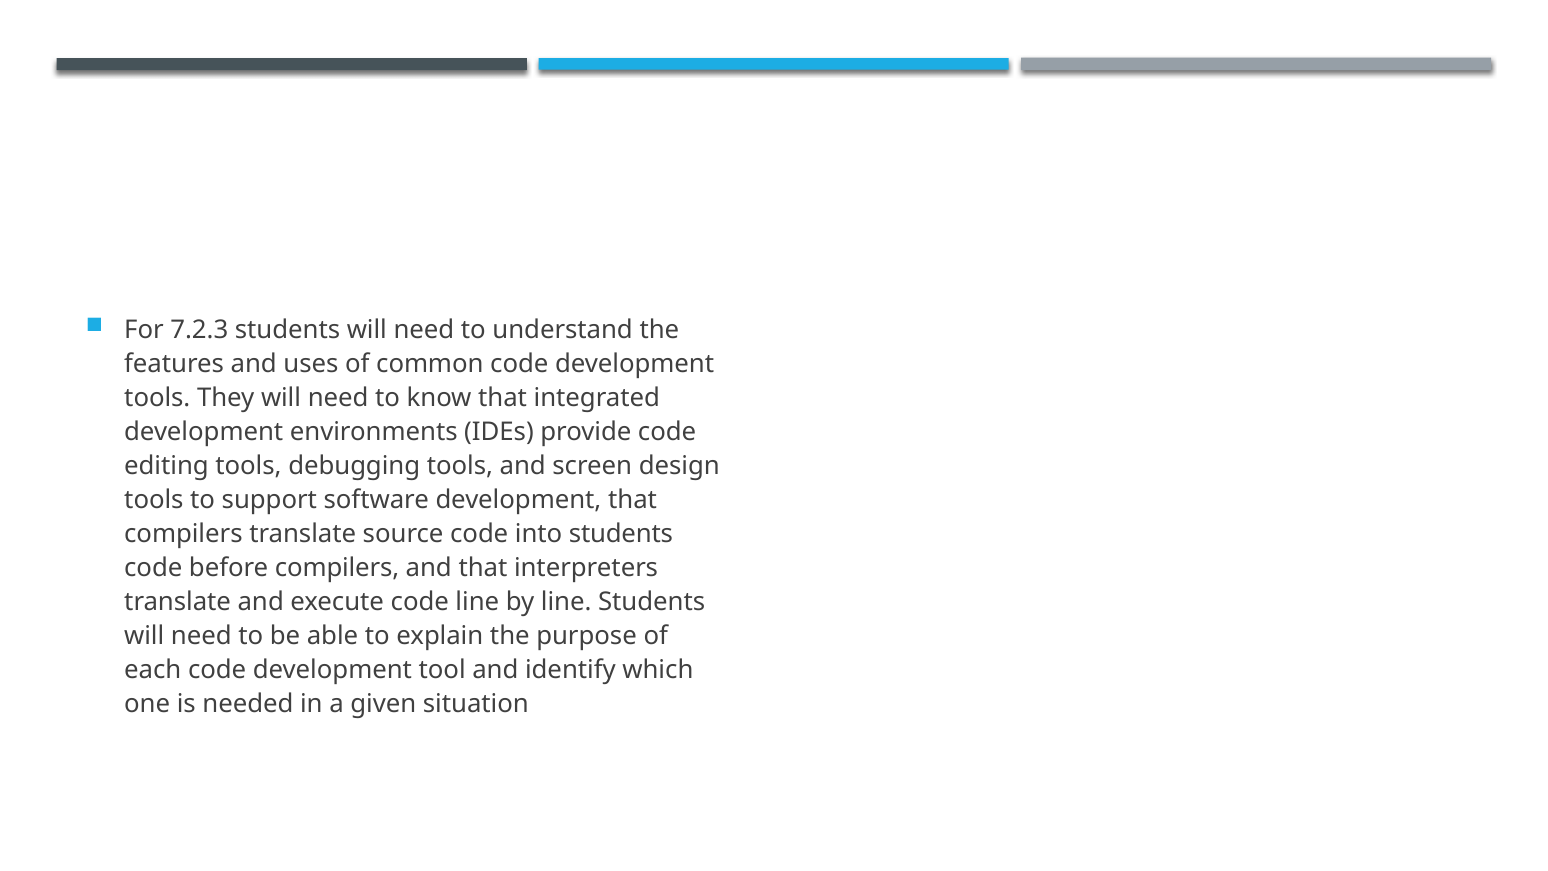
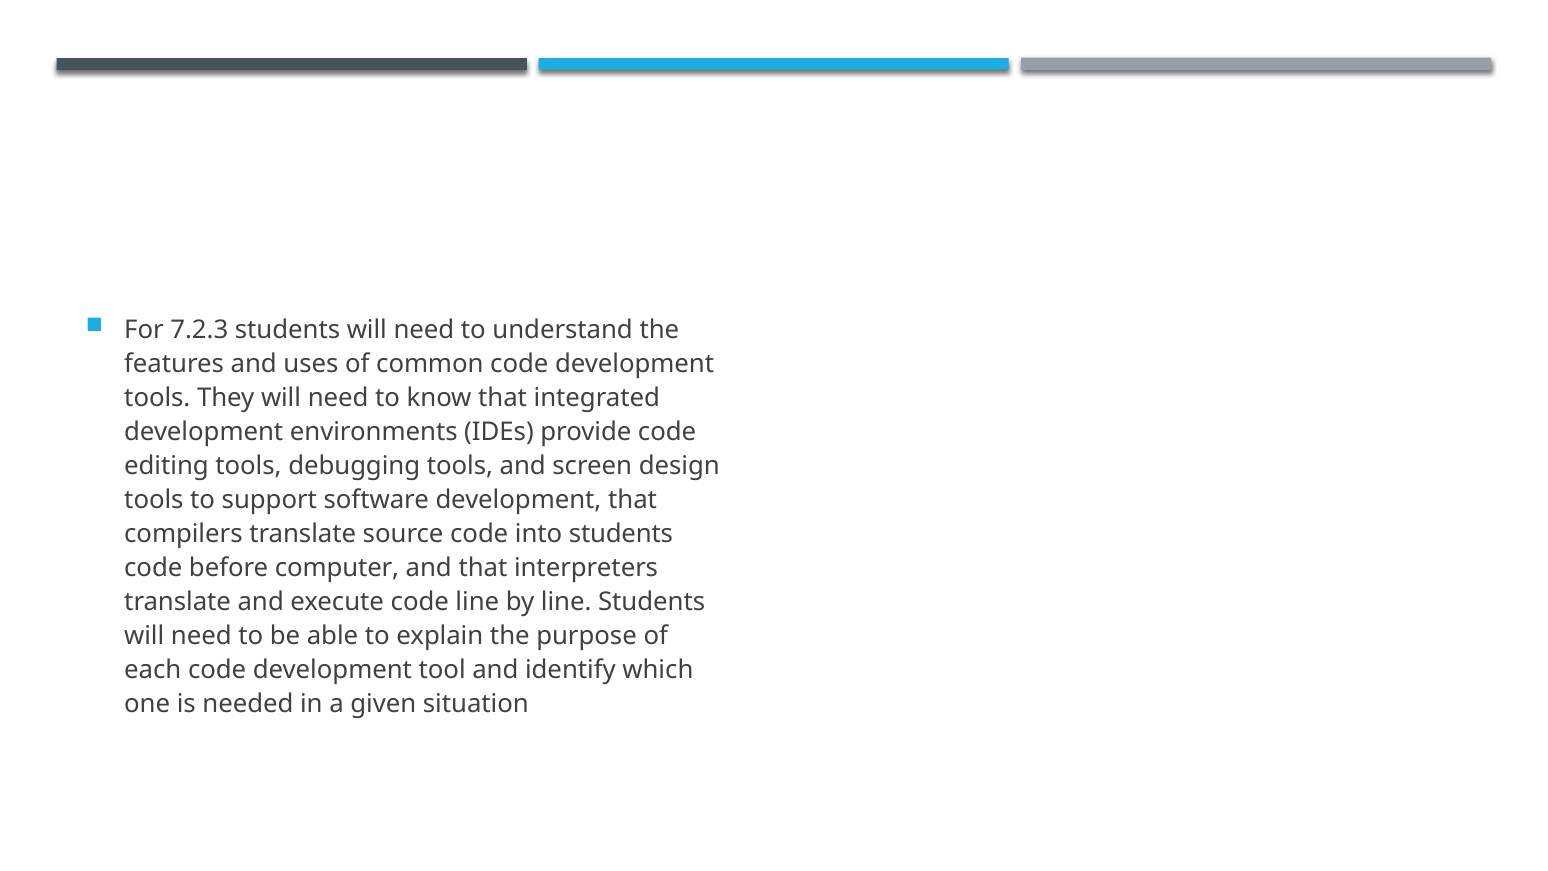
before compilers: compilers -> computer (337, 568)
